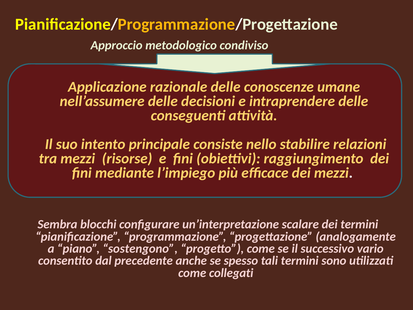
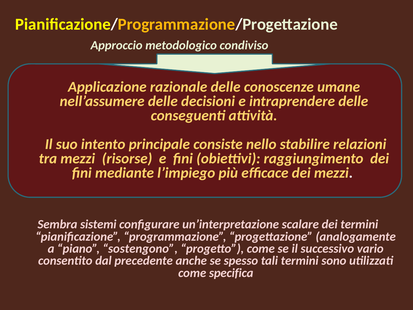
blocchi: blocchi -> sistemi (98, 224)
collegati: collegati -> specifica (231, 273)
